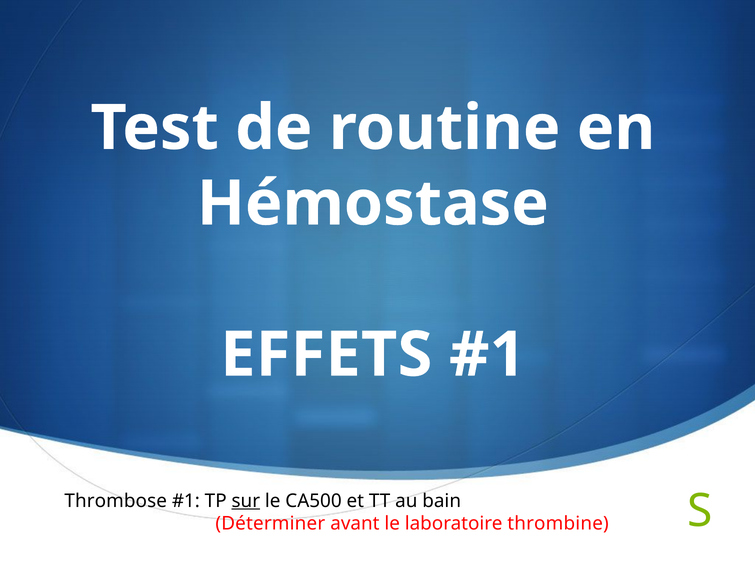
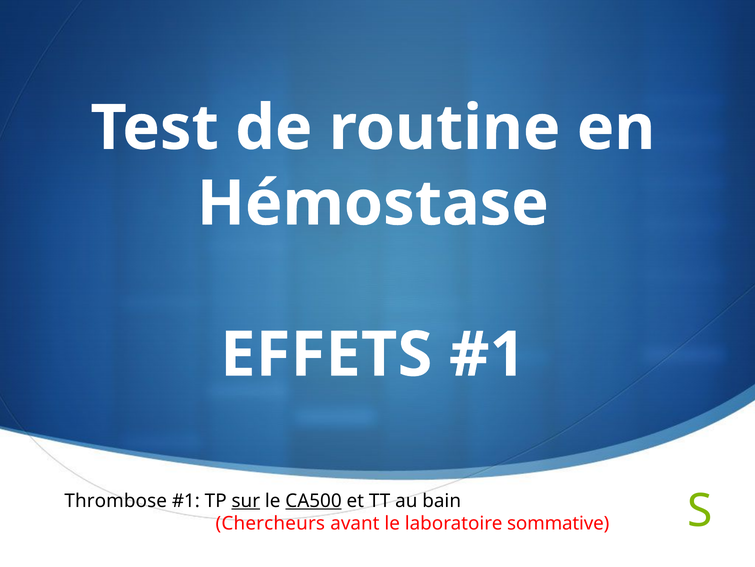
CA500 underline: none -> present (314, 500)
Déterminer: Déterminer -> Chercheurs (270, 523)
thrombine: thrombine -> sommative (558, 523)
